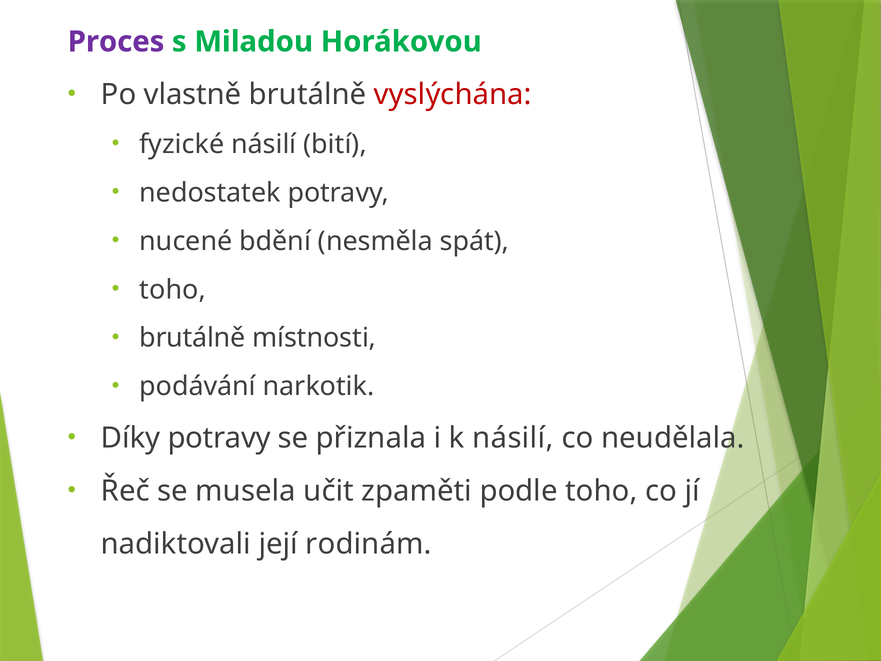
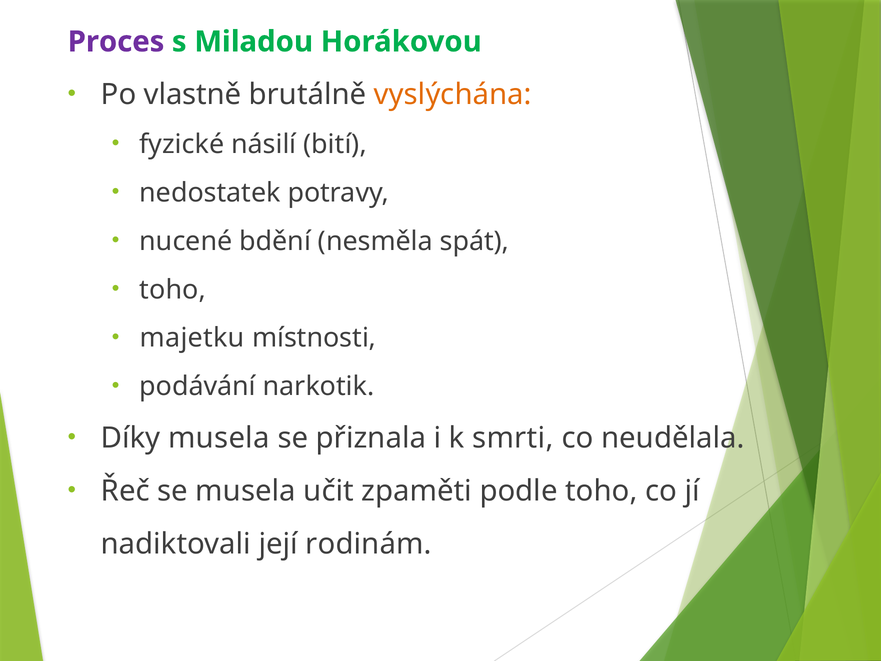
vyslýchána colour: red -> orange (453, 95)
brutálně: brutálně -> majetku (192, 338)
Díky potravy: potravy -> musela (219, 438)
k násilí: násilí -> smrti (513, 438)
